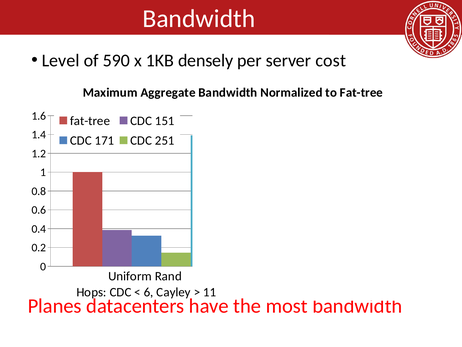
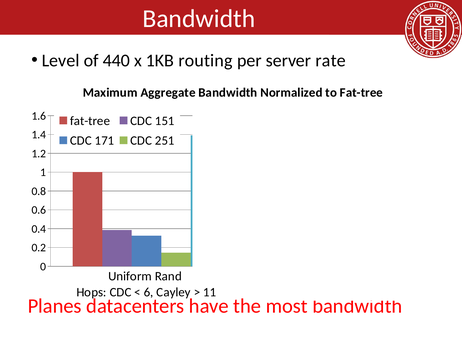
590: 590 -> 440 (116, 60)
densely: densely -> routing (205, 60)
cost: cost -> rate (331, 60)
